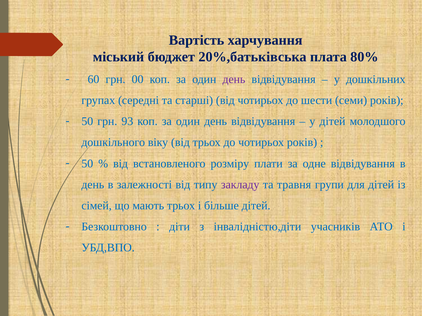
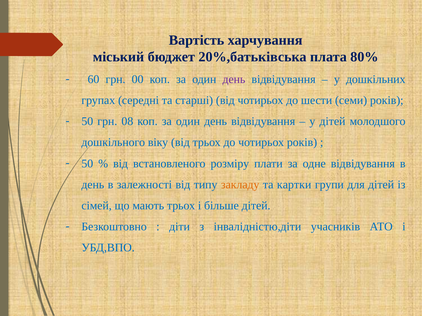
93: 93 -> 08 (127, 122)
закладу colour: purple -> orange (240, 185)
травня: травня -> картки (294, 185)
